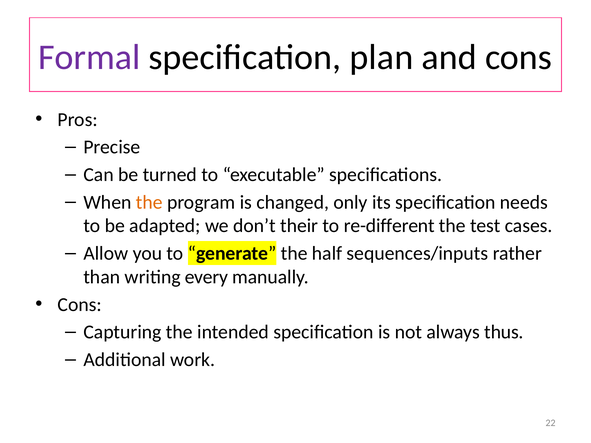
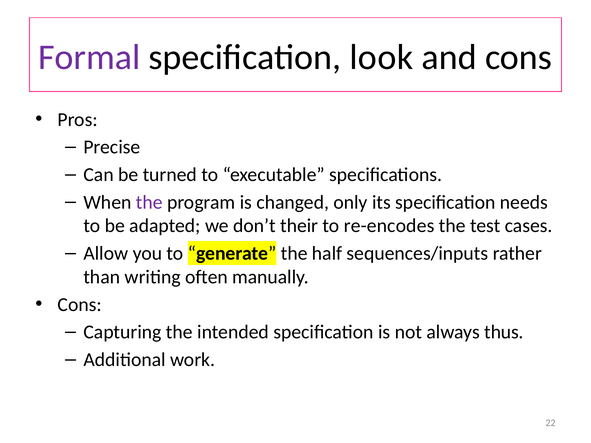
plan: plan -> look (381, 57)
the colour: orange -> purple (149, 202)
re-different: re-different -> re-encodes (389, 226)
every: every -> often (206, 277)
